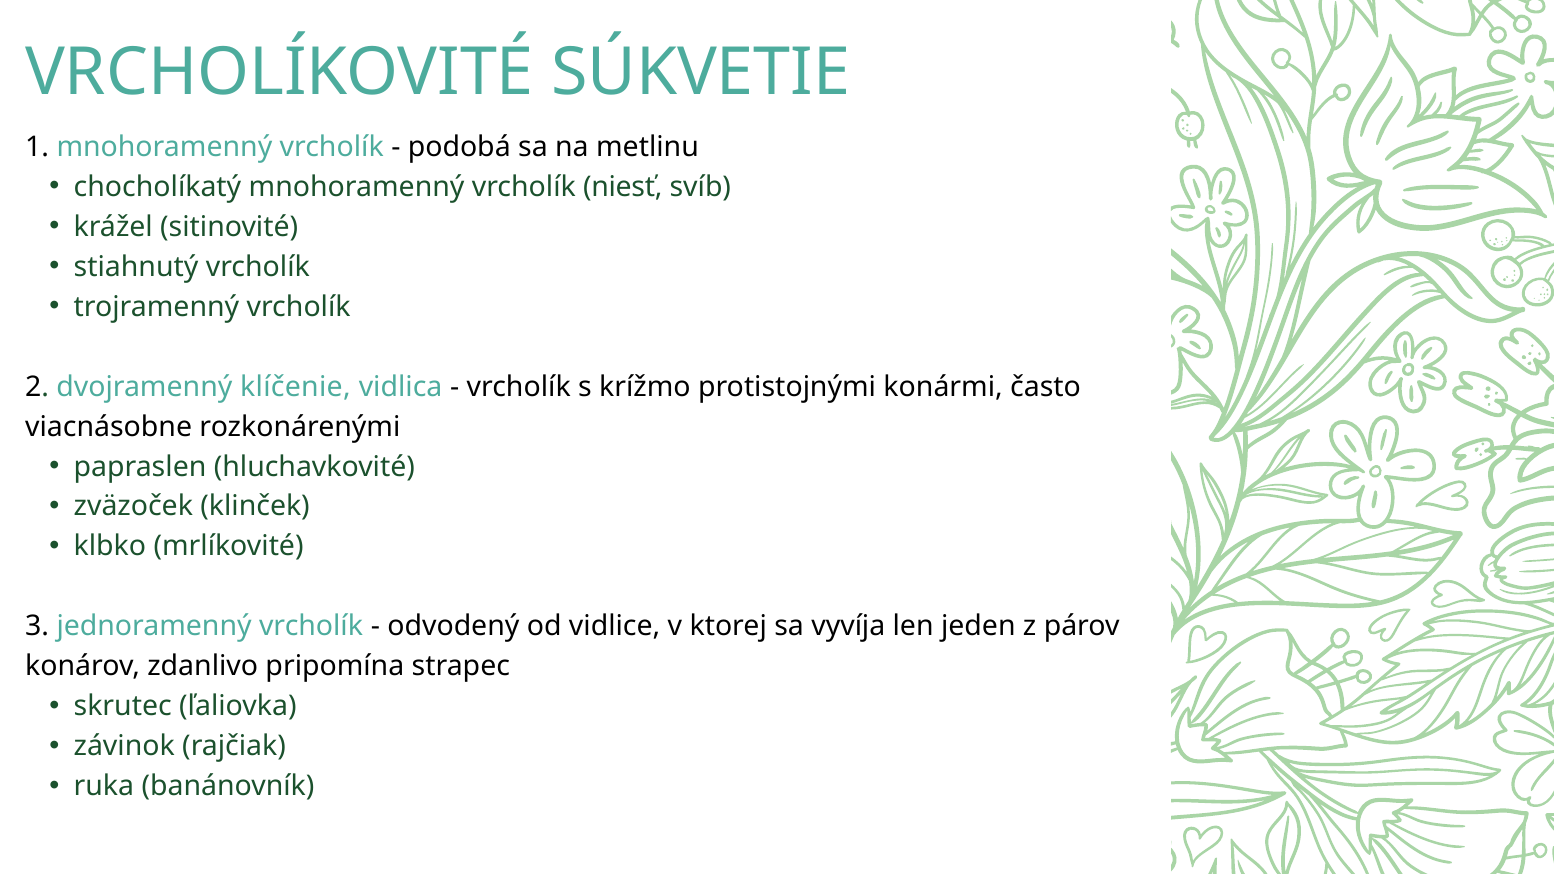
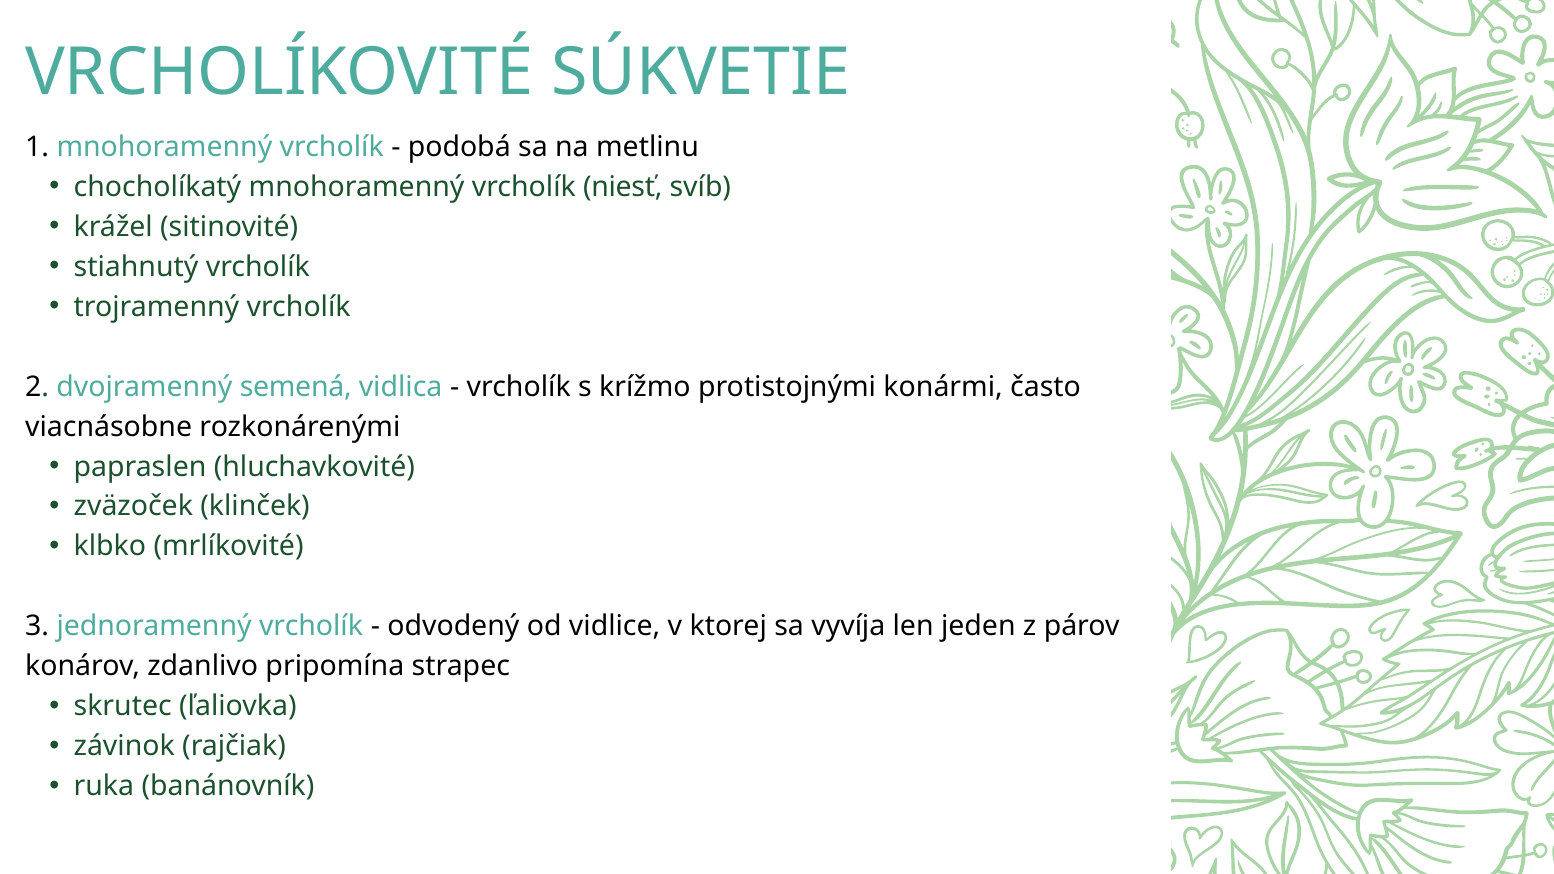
klíčenie: klíčenie -> semená (296, 387)
